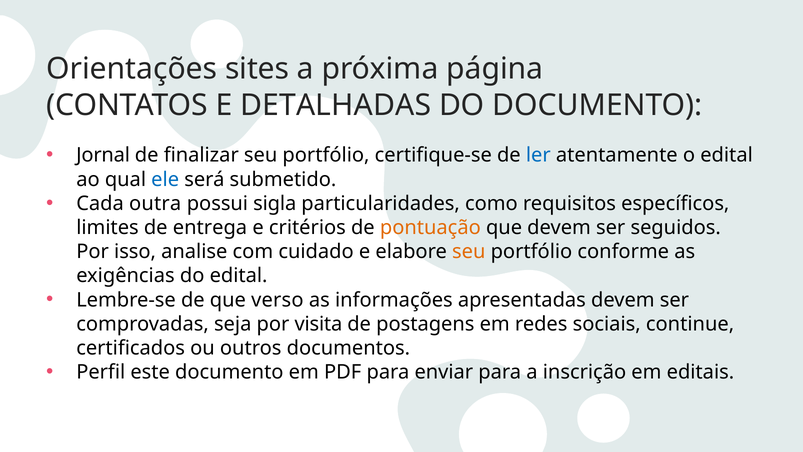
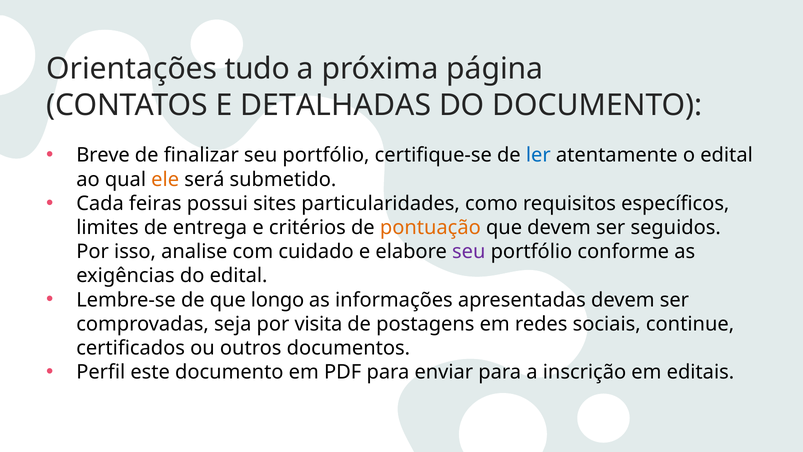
sites: sites -> tudo (257, 69)
Jornal: Jornal -> Breve (103, 155)
ele colour: blue -> orange (165, 179)
outra: outra -> feiras (155, 203)
sigla: sigla -> sites (275, 203)
seu colour: orange -> purple (469, 252)
verso: verso -> longo (278, 300)
